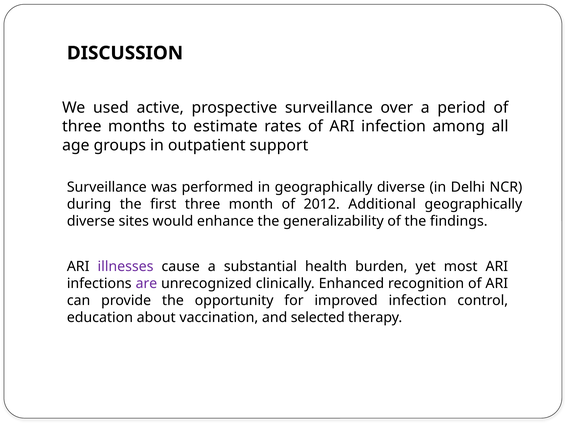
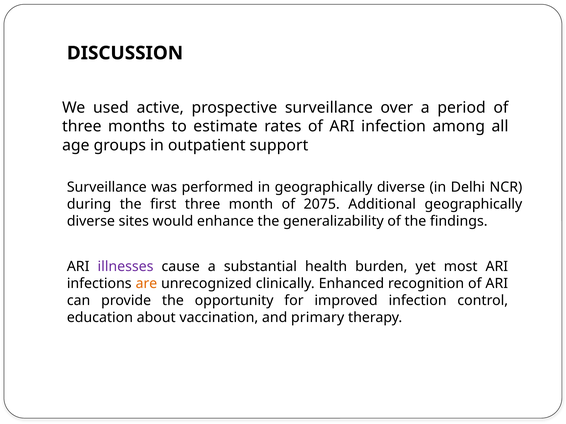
2012: 2012 -> 2075 (322, 204)
are colour: purple -> orange (146, 284)
selected: selected -> primary (318, 318)
